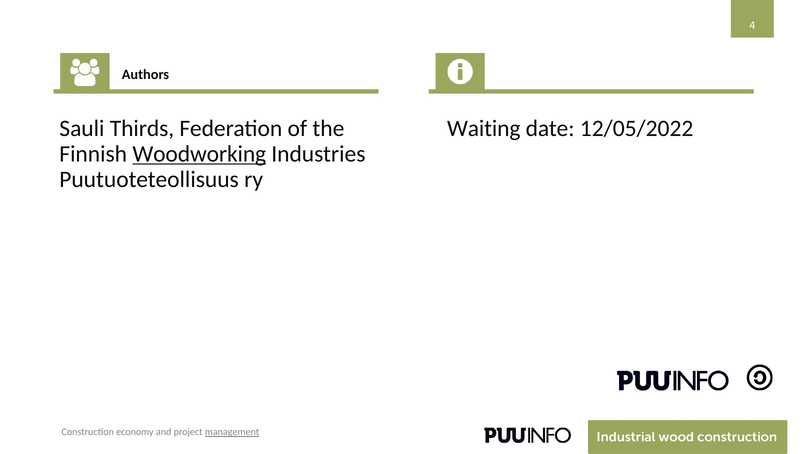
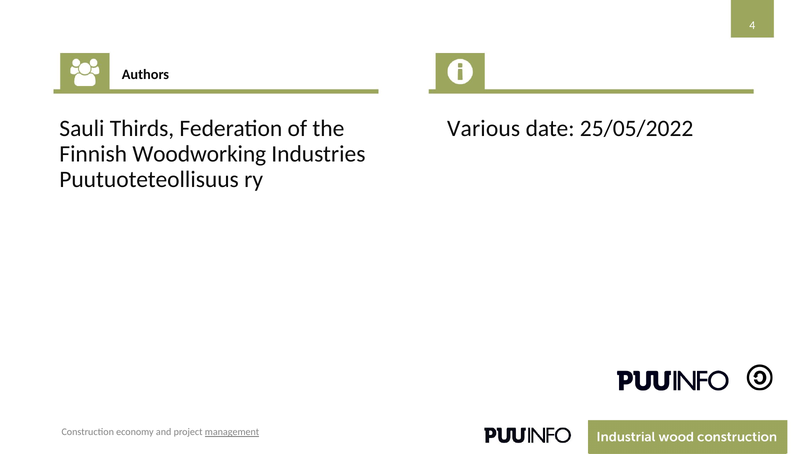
Waiting: Waiting -> Various (484, 129)
12/05/2022: 12/05/2022 -> 25/05/2022 (637, 129)
Woodworking underline: present -> none (199, 154)
